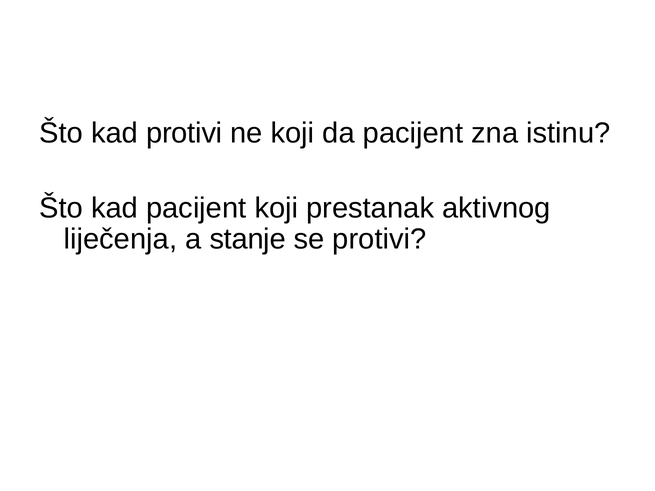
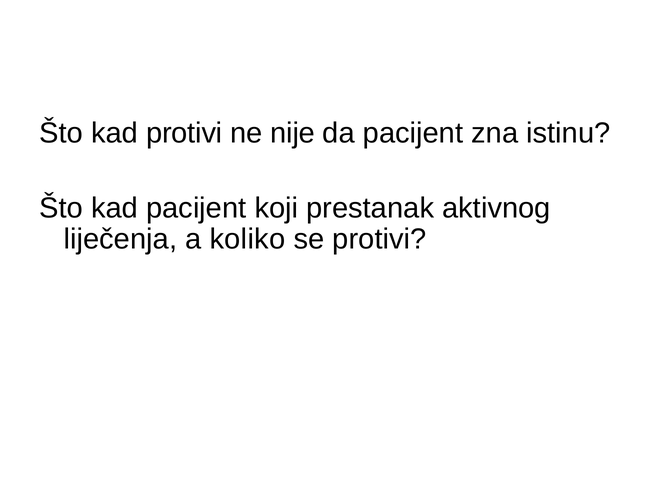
ne koji: koji -> nije (293, 133)
stanje: stanje -> koliko (247, 239)
